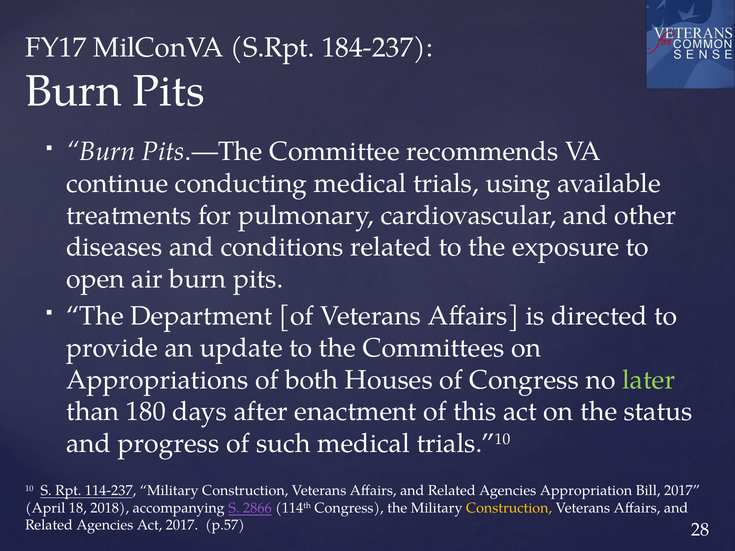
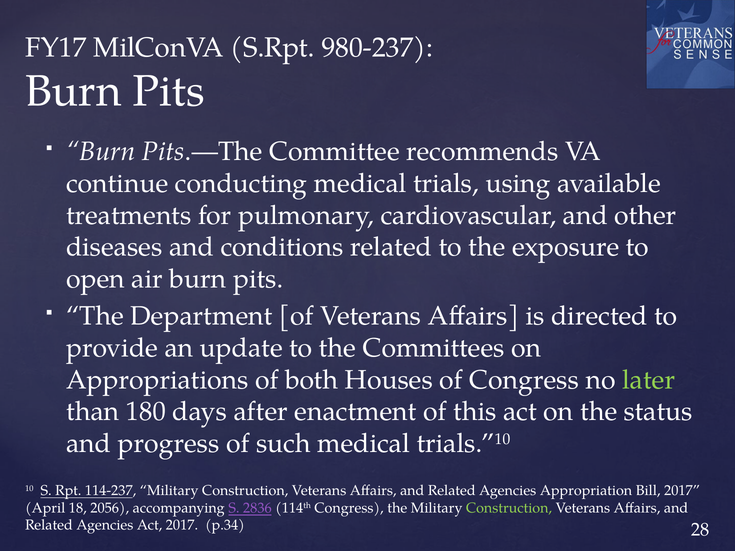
184-237: 184-237 -> 980-237 (377, 47)
2018: 2018 -> 2056 (110, 508)
2866: 2866 -> 2836 (257, 508)
Construction colour: yellow -> light green (509, 508)
p.57: p.57 -> p.34 (225, 525)
